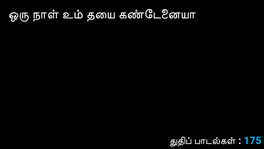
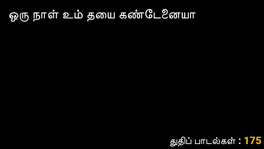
175 colour: light blue -> yellow (253, 140)
